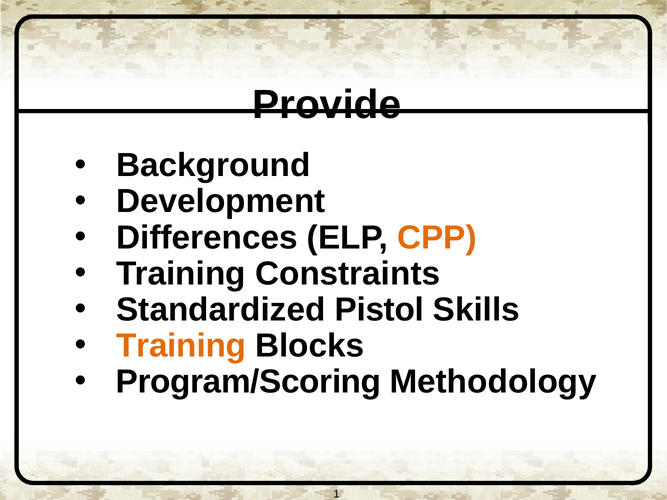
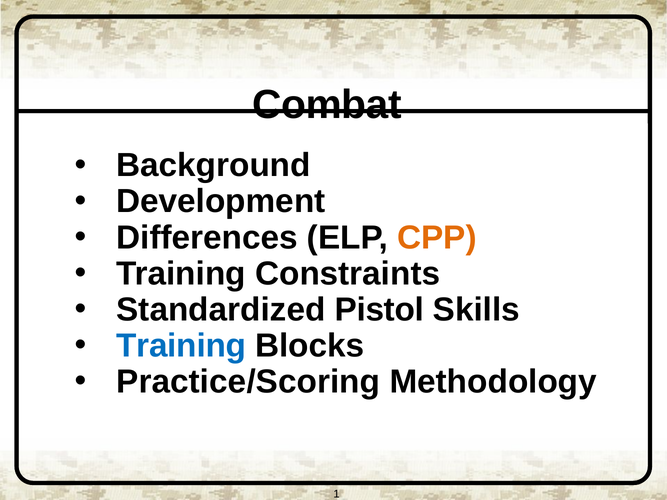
Provide: Provide -> Combat (327, 105)
Training colour: orange -> blue (181, 346)
Program/Scoring: Program/Scoring -> Practice/Scoring (248, 382)
